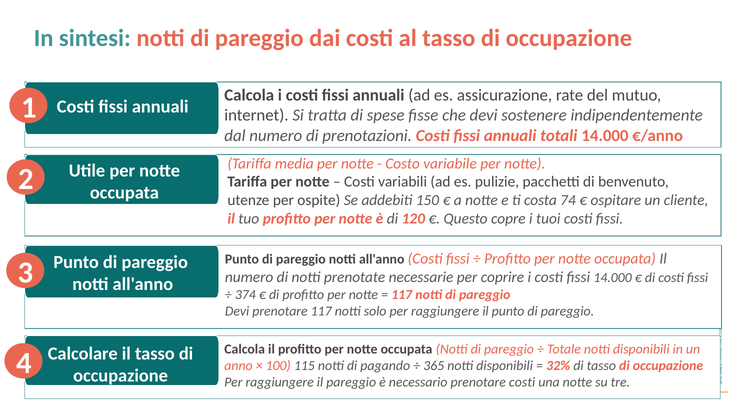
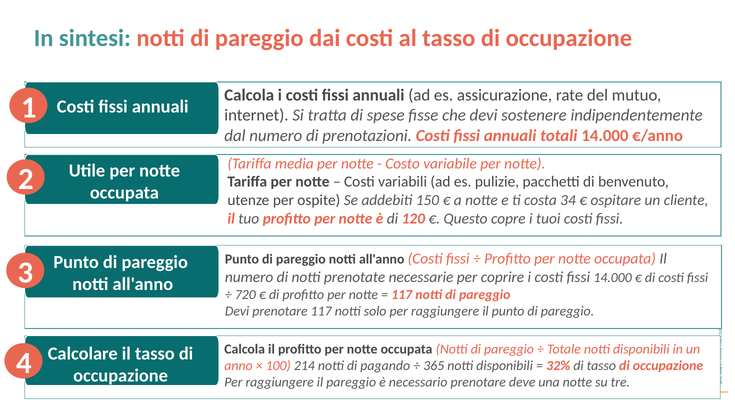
74: 74 -> 34 (568, 200)
374: 374 -> 720 (245, 295)
115: 115 -> 214 (304, 366)
prenotare costi: costi -> deve (522, 382)
